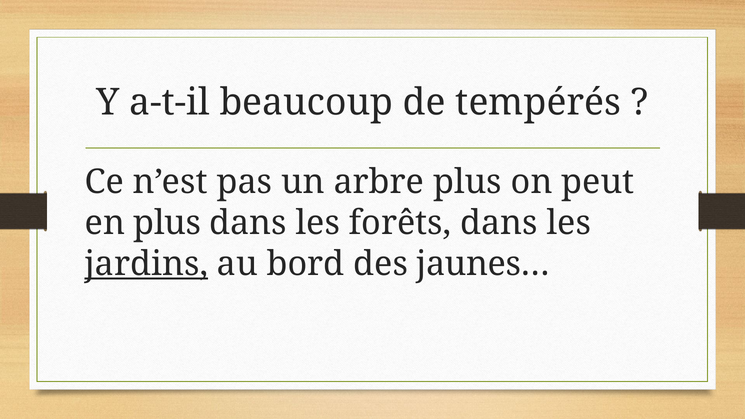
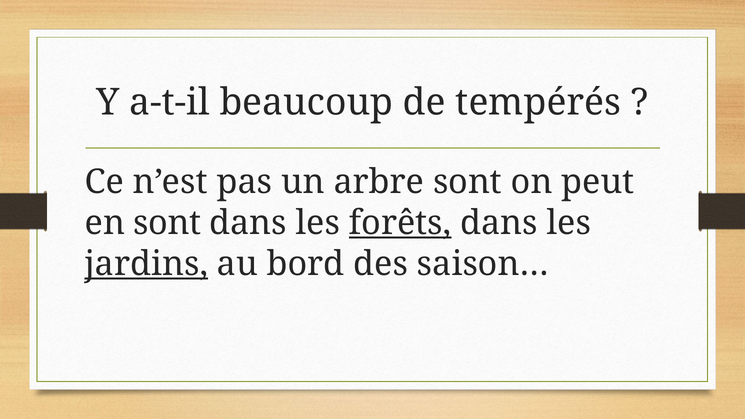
arbre plus: plus -> sont (468, 182)
en plus: plus -> sont (167, 223)
forêts underline: none -> present (400, 223)
jaunes…: jaunes… -> saison… (483, 264)
